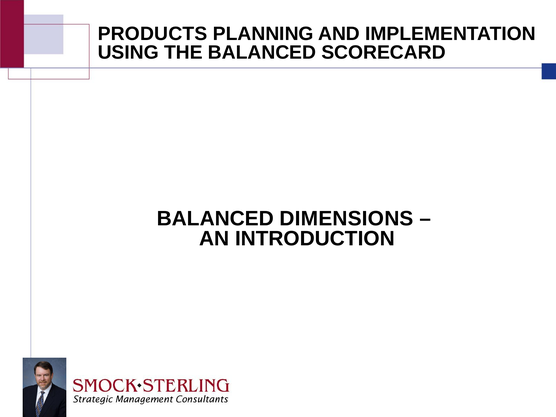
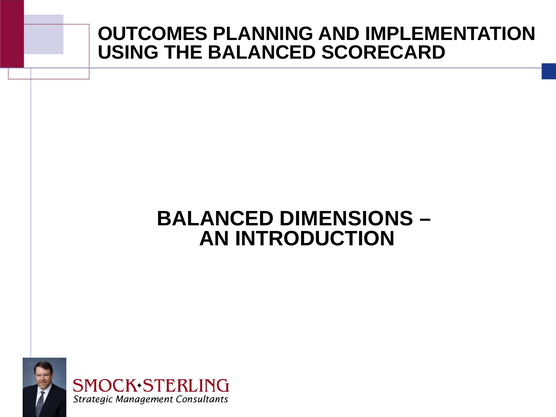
PRODUCTS: PRODUCTS -> OUTCOMES (153, 34)
